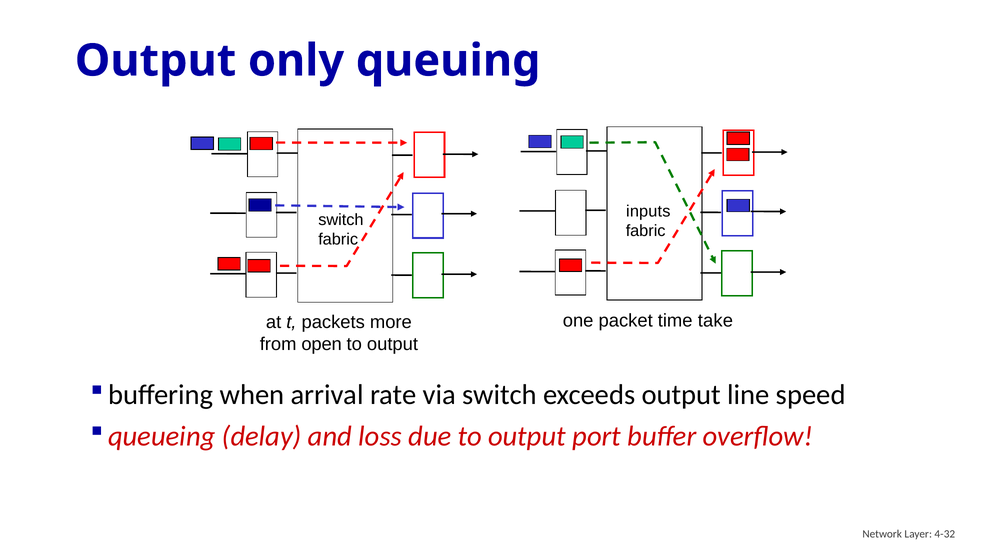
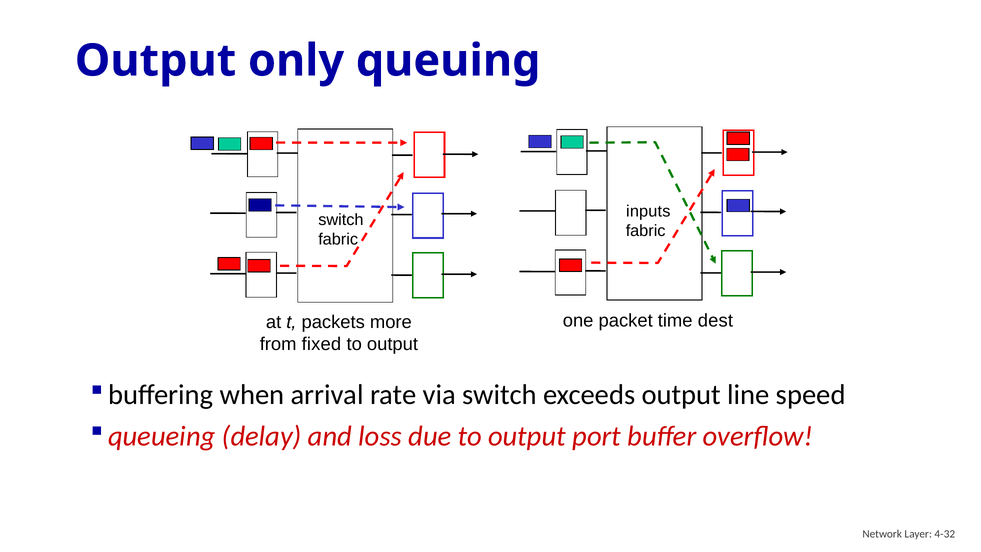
take: take -> dest (715, 321)
open: open -> fixed (321, 344)
